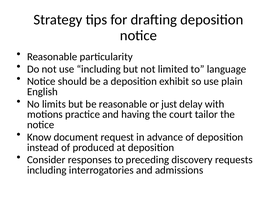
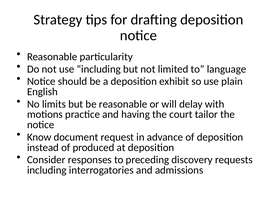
just: just -> will (169, 104)
